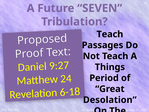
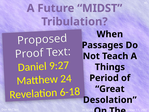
SEVEN: SEVEN -> MIDST (100, 8)
Teach: Teach -> When (110, 34)
